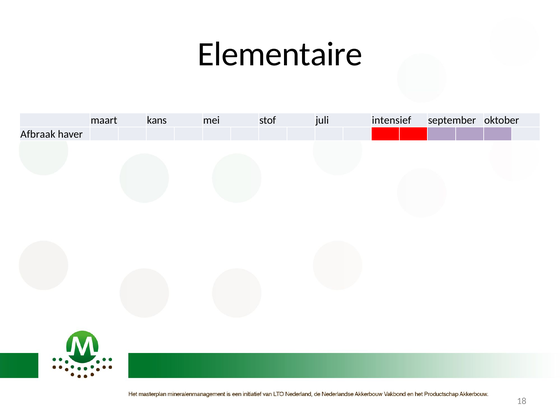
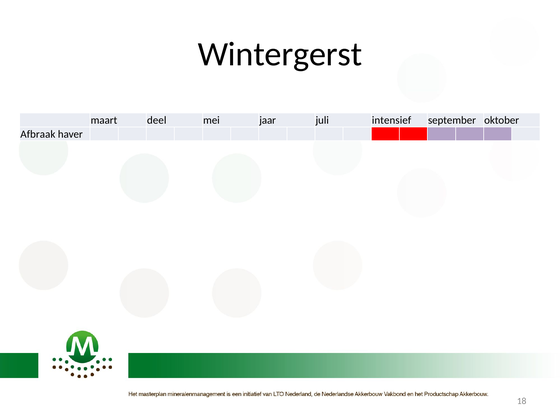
Elementaire: Elementaire -> Wintergerst (280, 54)
kans: kans -> deel (157, 120)
stof: stof -> jaar (268, 120)
